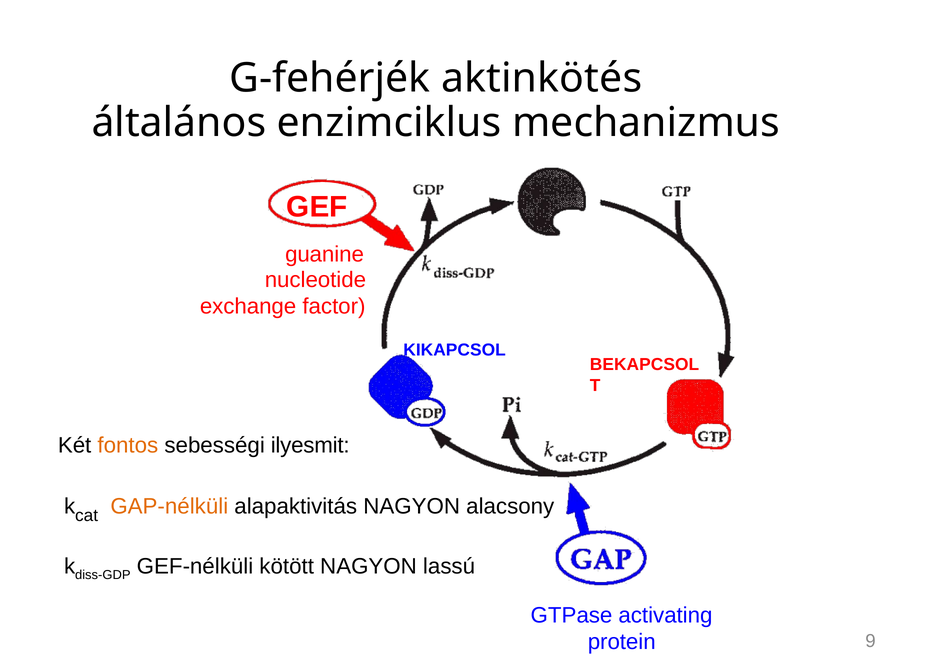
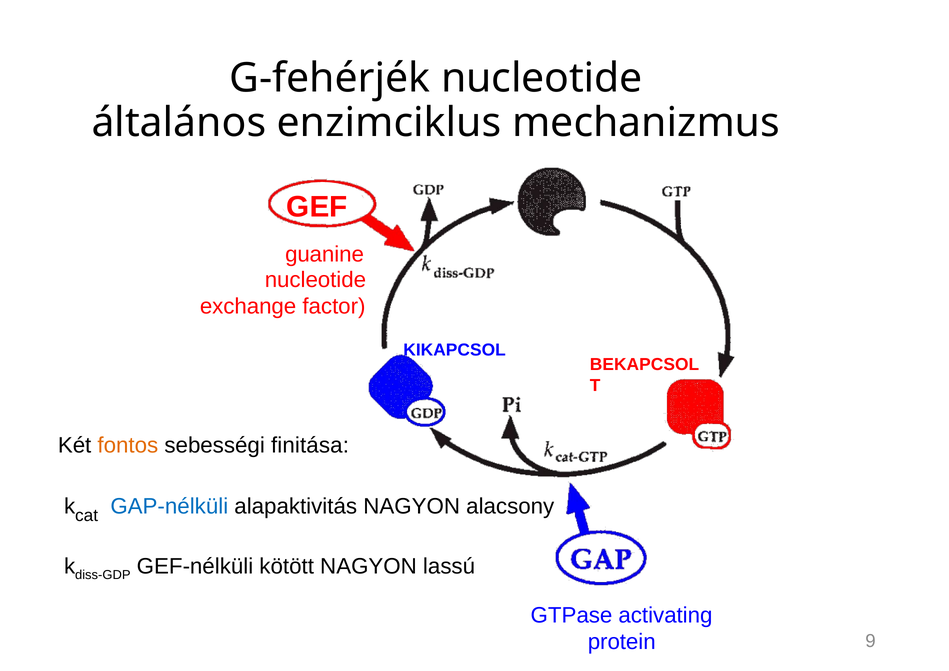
G-fehérjék aktinkötés: aktinkötés -> nucleotide (542, 78)
ilyesmit: ilyesmit -> finitása (310, 445)
GAP-nélküli colour: orange -> blue (169, 506)
